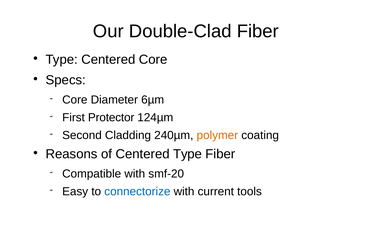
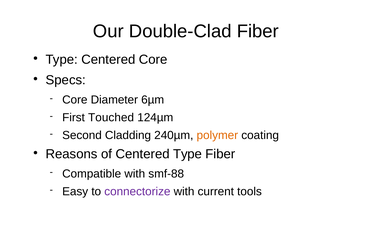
Protector: Protector -> Touched (111, 118)
smf-20: smf-20 -> smf-88 (166, 174)
connectorize colour: blue -> purple (137, 191)
